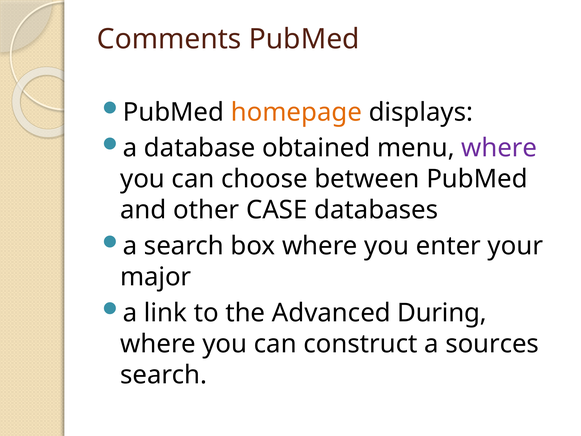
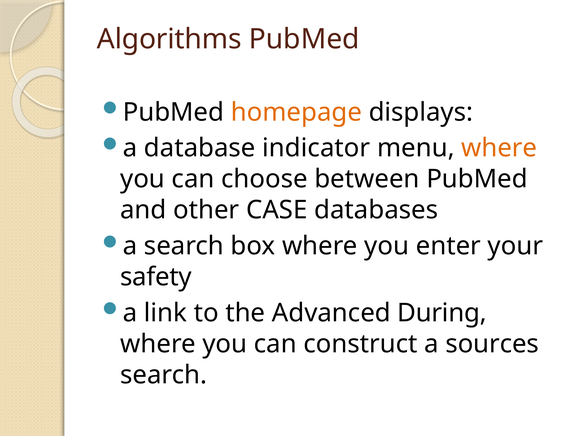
Comments: Comments -> Algorithms (169, 39)
obtained: obtained -> indicator (316, 148)
where colour: purple -> orange (499, 148)
major: major -> safety (156, 277)
